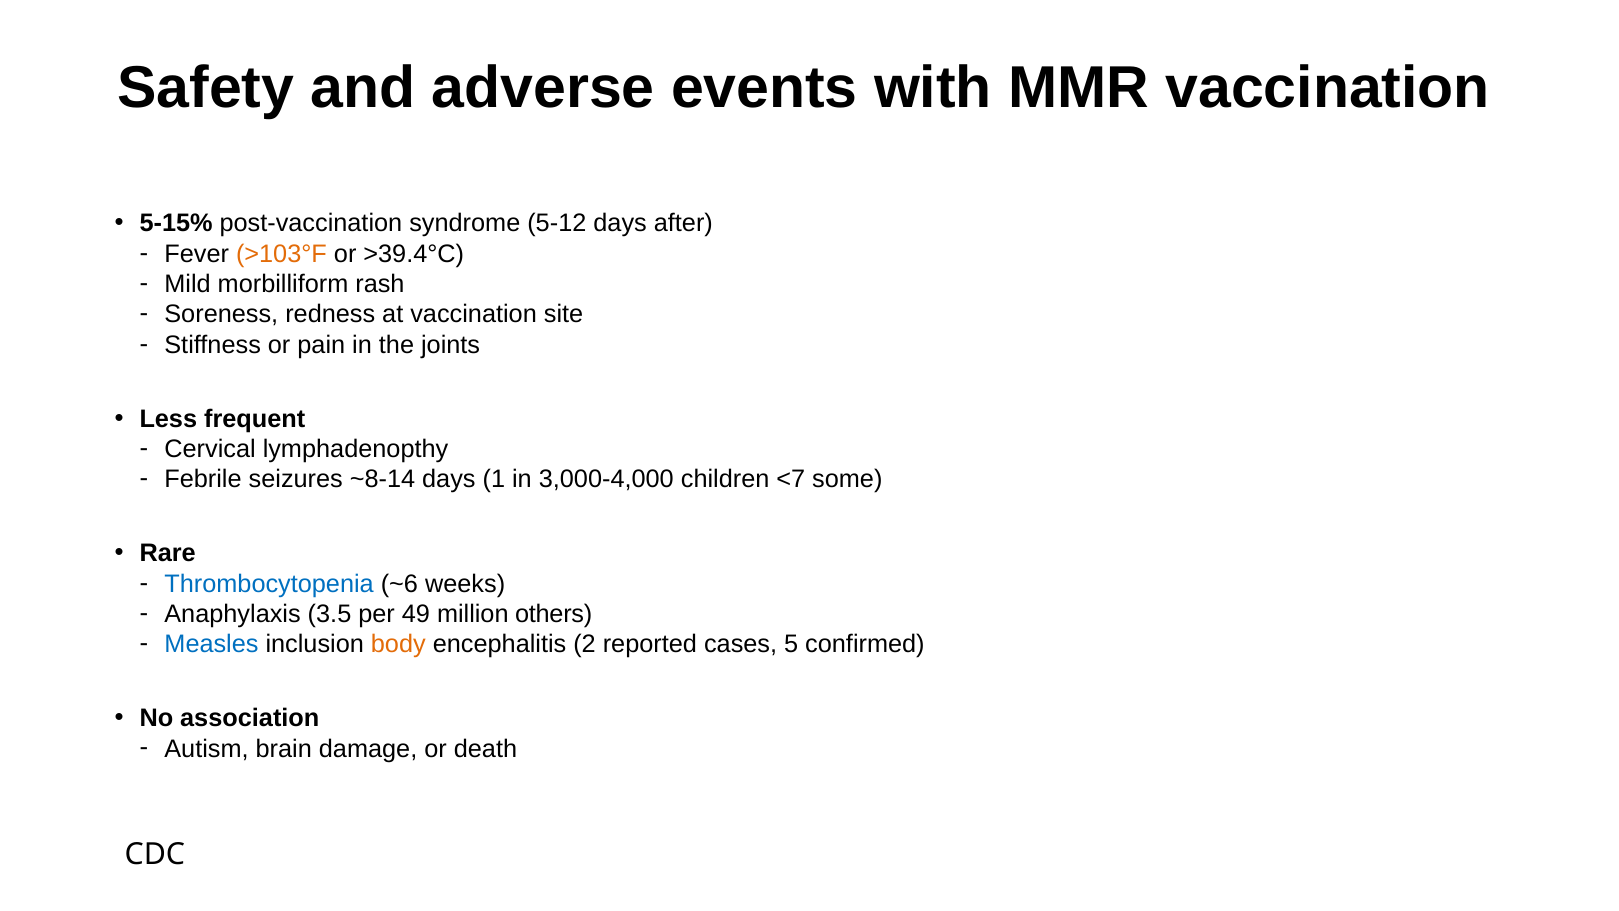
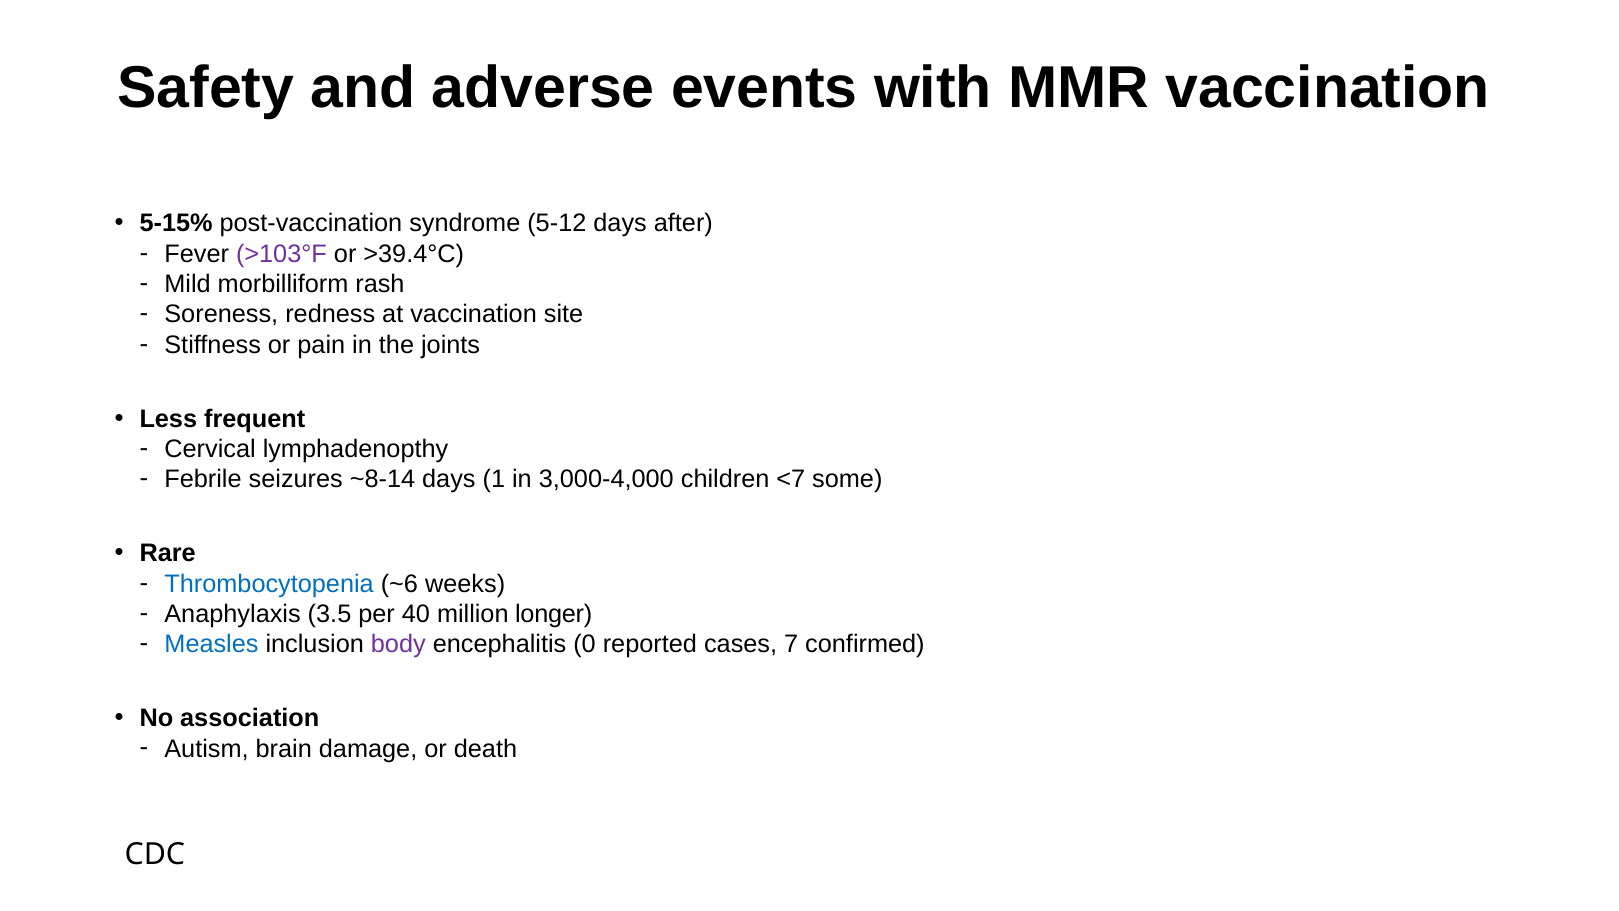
>103°F colour: orange -> purple (281, 254)
49: 49 -> 40 (416, 614)
others: others -> longer (554, 614)
body colour: orange -> purple (398, 644)
2: 2 -> 0 (585, 644)
5: 5 -> 7 (791, 644)
